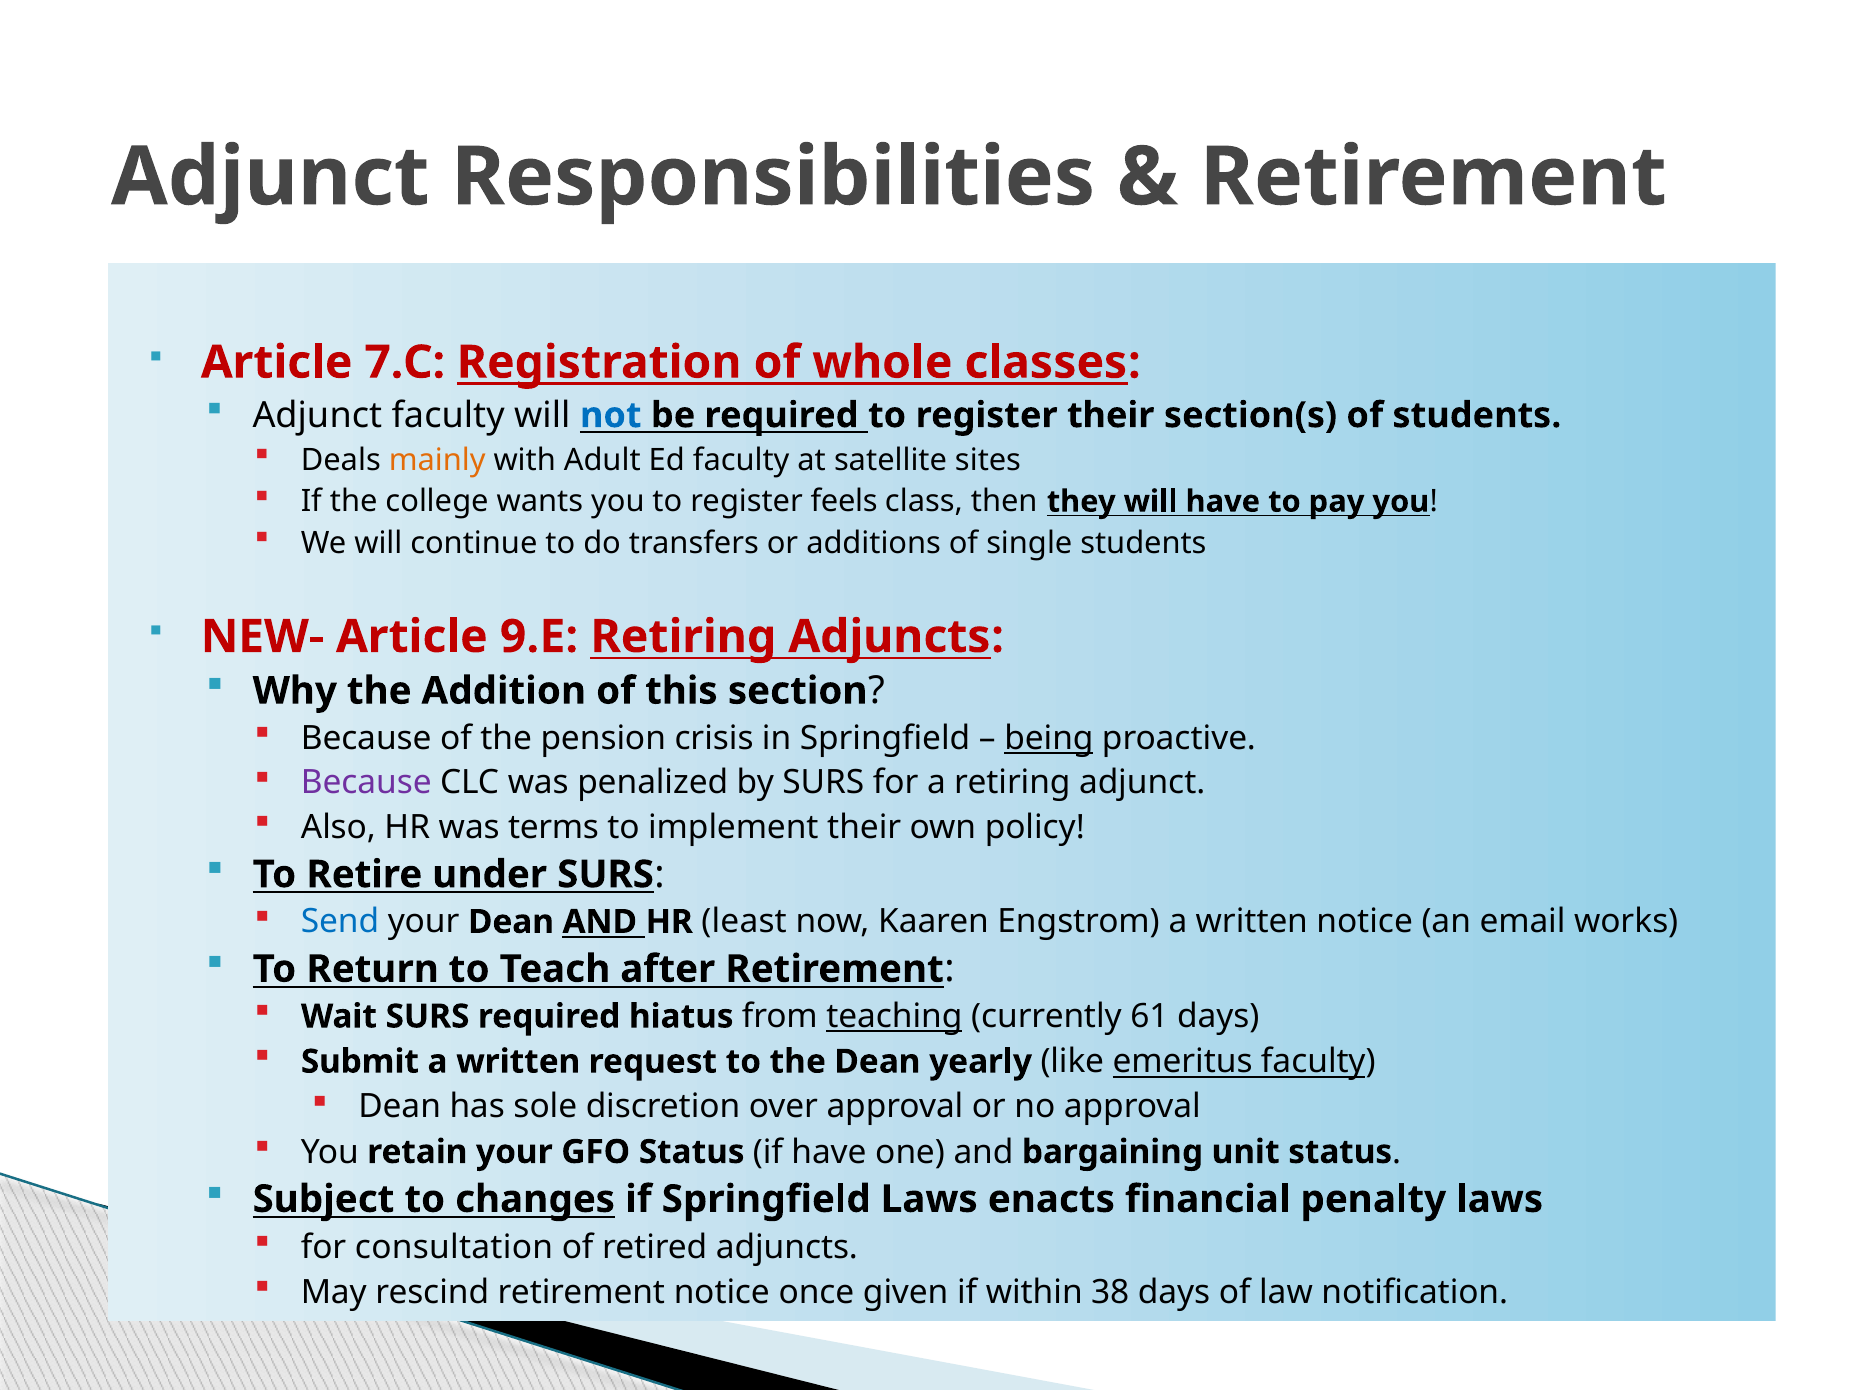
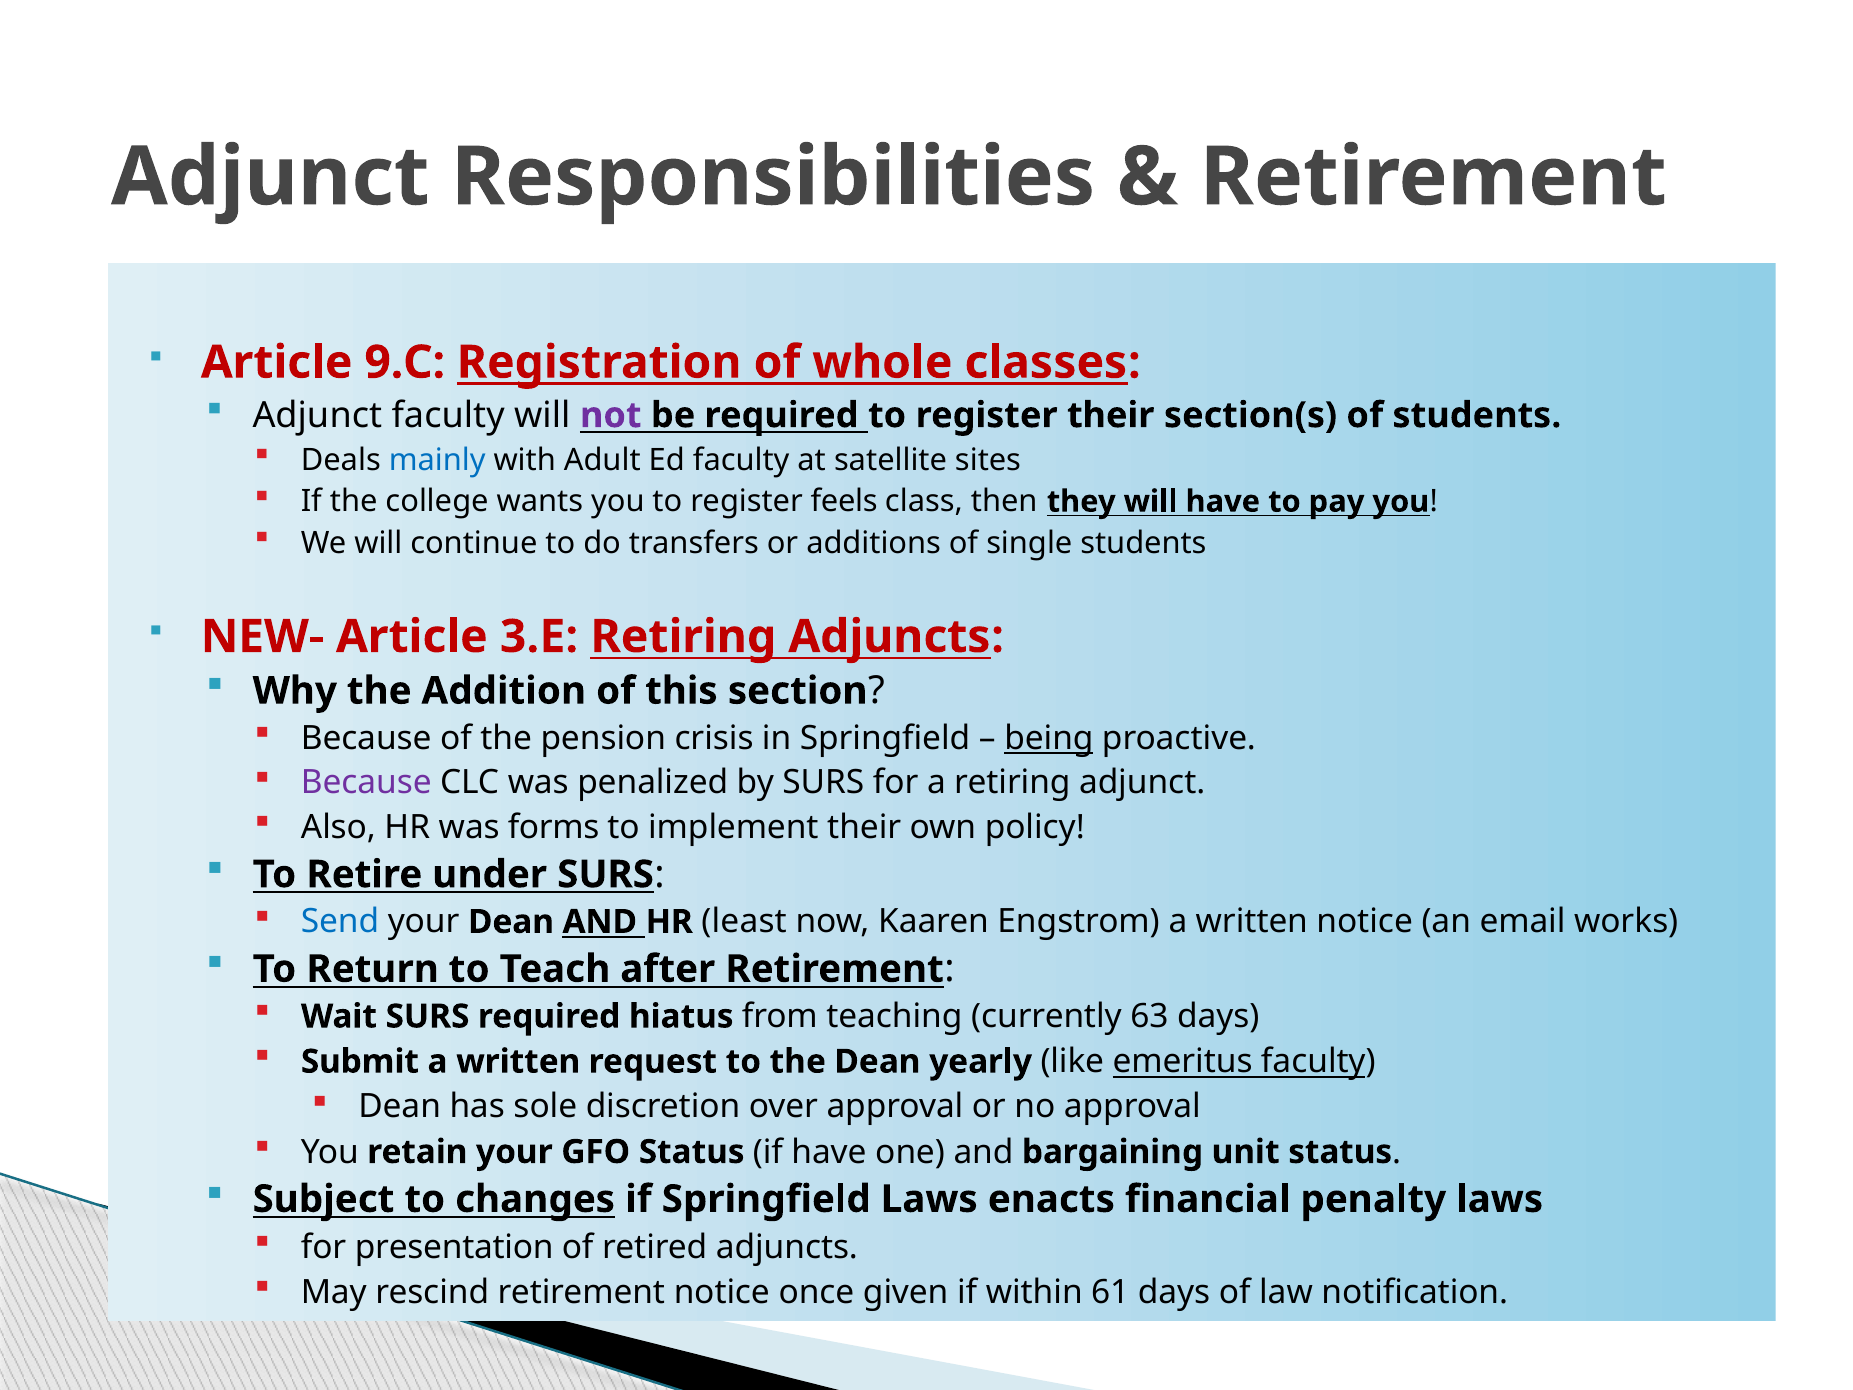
7.C: 7.C -> 9.C (405, 362)
not colour: blue -> purple (611, 415)
mainly colour: orange -> blue (437, 460)
9.E: 9.E -> 3.E (539, 637)
terms: terms -> forms (554, 827)
teaching underline: present -> none (894, 1016)
61: 61 -> 63 (1149, 1016)
consultation: consultation -> presentation (454, 1247)
38: 38 -> 61 (1110, 1292)
